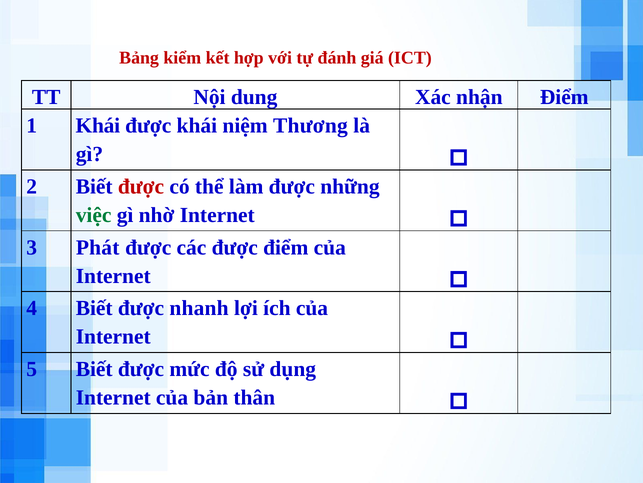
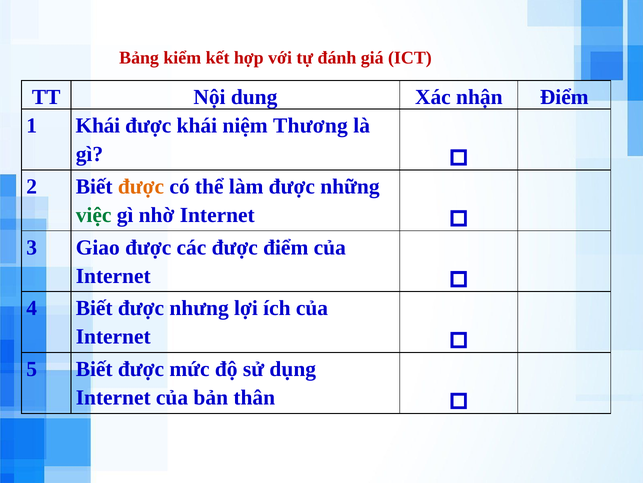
được colour: red -> orange (141, 186)
Phát: Phát -> Giao (98, 247)
nhanh: nhanh -> nhưng (199, 308)
